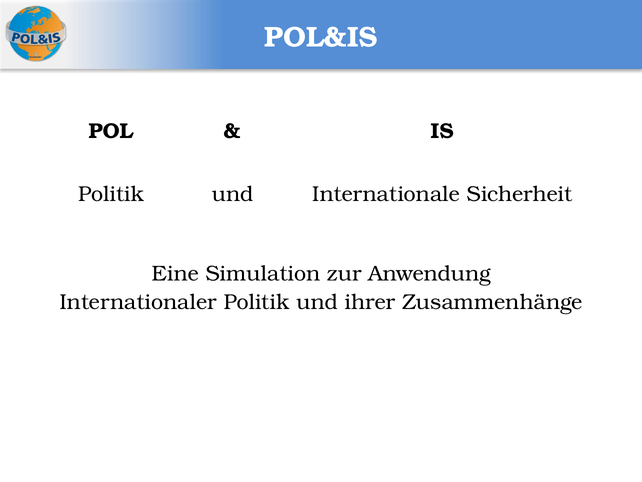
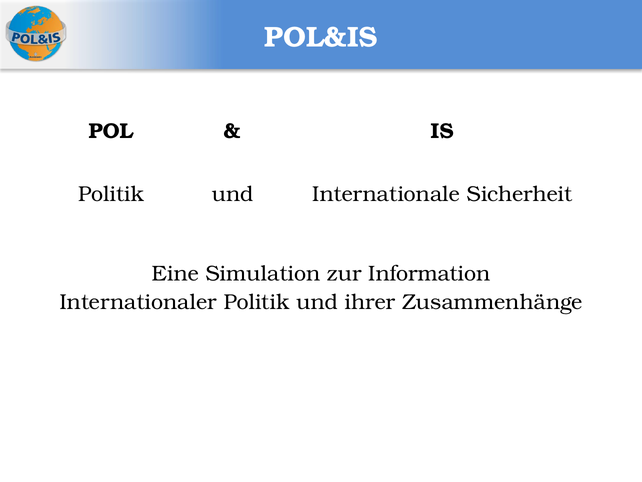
Anwendung: Anwendung -> Information (429, 273)
